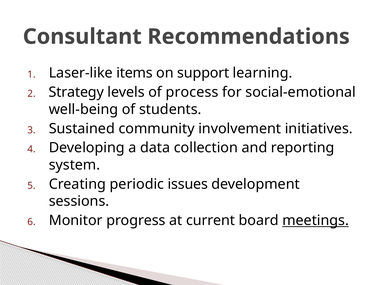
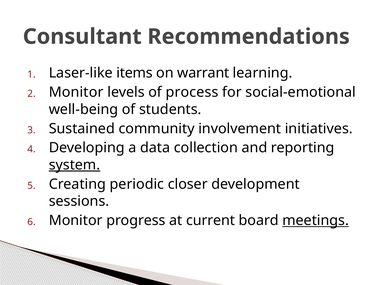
support: support -> warrant (203, 73)
Strategy: Strategy -> Monitor (76, 92)
system underline: none -> present (74, 165)
issues: issues -> closer (188, 185)
